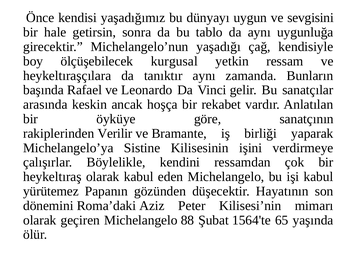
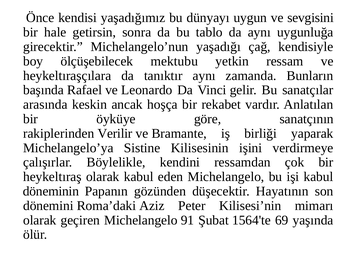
kurgusal: kurgusal -> mektubu (174, 61)
yürütemez: yürütemez -> döneminin (51, 191)
88: 88 -> 91 (187, 220)
65: 65 -> 69 (282, 220)
